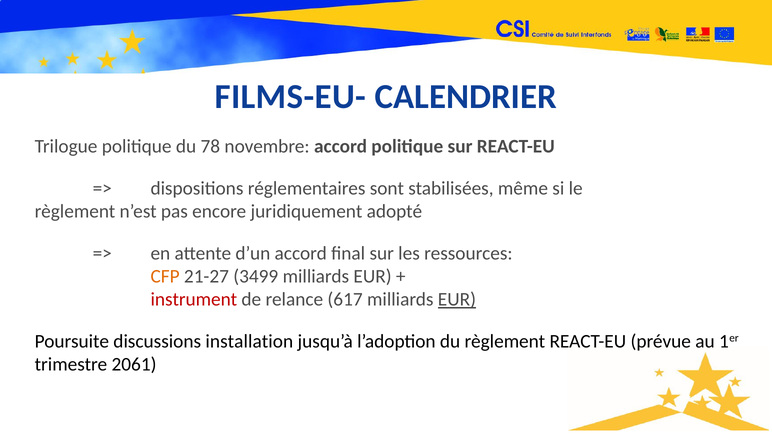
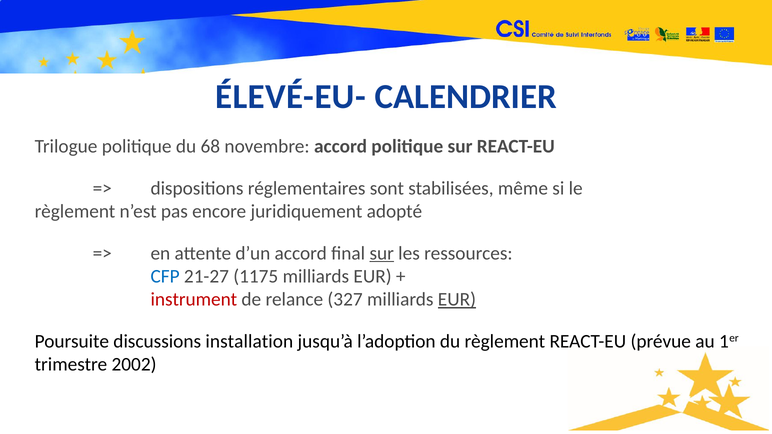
FILMS-EU-: FILMS-EU- -> ÉLEVÉ-EU- (290, 97)
78: 78 -> 68 (210, 147)
sur underline: none -> present (382, 253)
CFP colour: orange -> blue (165, 276)
3499: 3499 -> 1175 (256, 276)
617: 617 -> 327 (345, 300)
2061: 2061 -> 2002 (134, 365)
